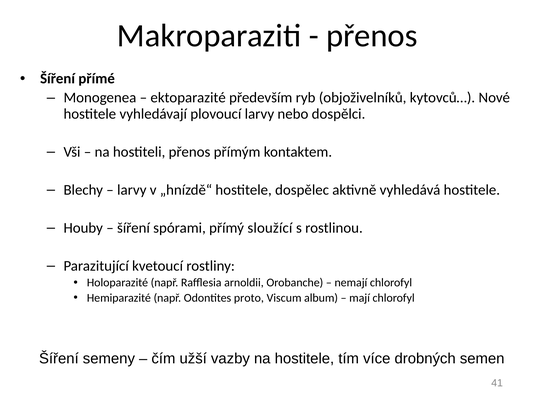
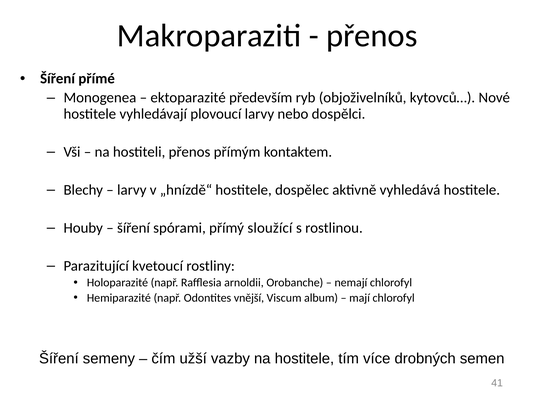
proto: proto -> vnější (249, 298)
